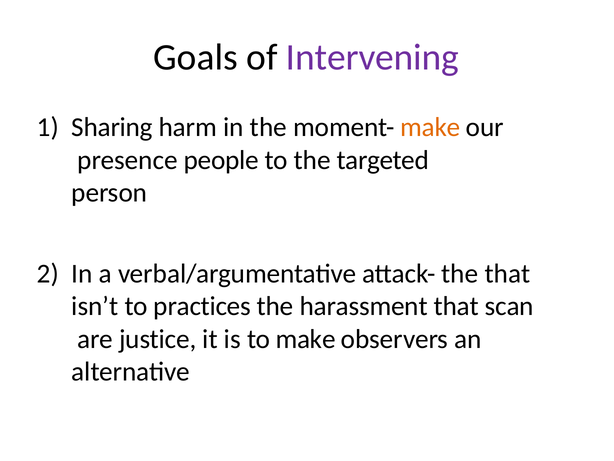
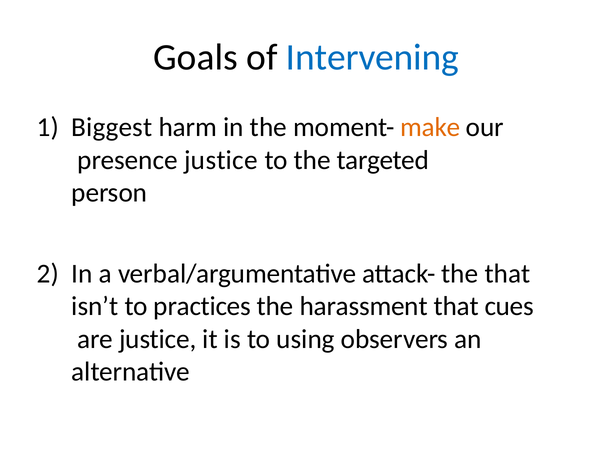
Intervening colour: purple -> blue (372, 57)
Sharing: Sharing -> Biggest (112, 127)
presence people: people -> justice (221, 160)
scan: scan -> cues (509, 306)
to make: make -> using (305, 339)
